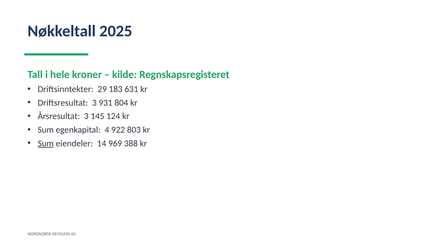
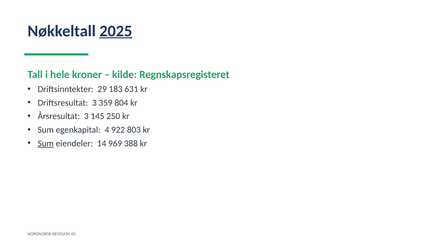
2025 underline: none -> present (116, 31)
931: 931 -> 359 (106, 103)
124: 124 -> 250 (113, 116)
